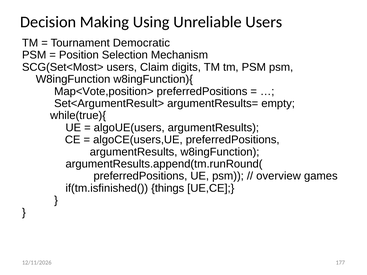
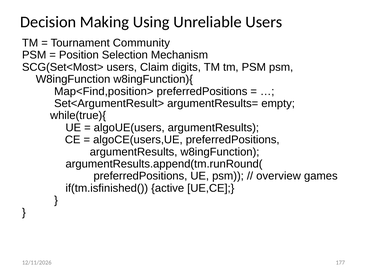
Democratic: Democratic -> Community (141, 43)
Map<Vote,position>: Map<Vote,position> -> Map<Find,position> (104, 91)
things: things -> active (168, 188)
